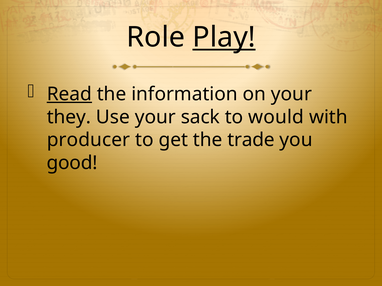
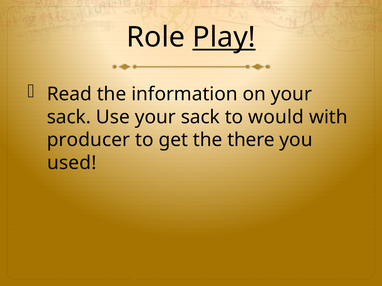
Read underline: present -> none (69, 94)
they: they -> sack (69, 117)
trade: trade -> there (251, 140)
good: good -> used (72, 163)
